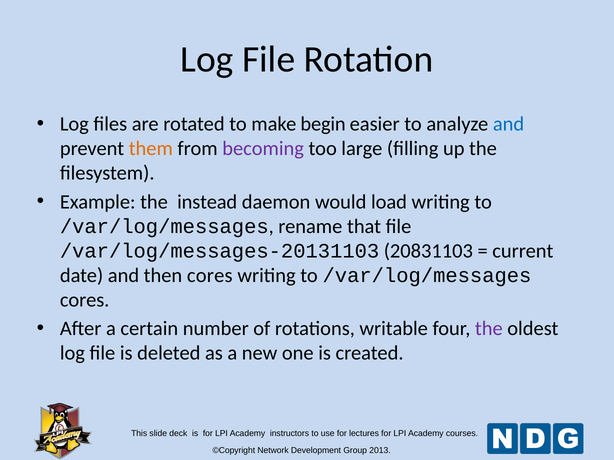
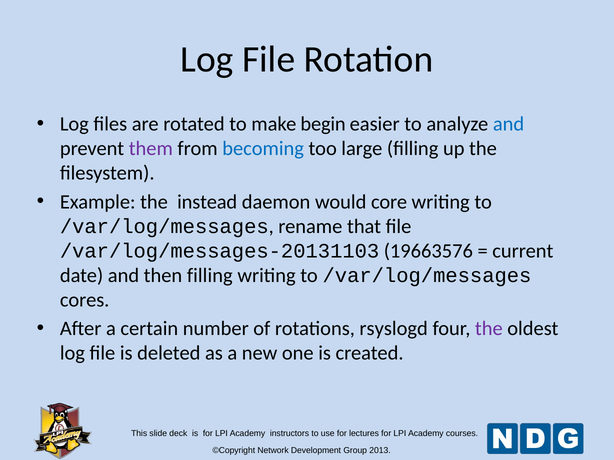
them colour: orange -> purple (151, 149)
becoming colour: purple -> blue (263, 149)
load: load -> core (389, 202)
20831103: 20831103 -> 19663576 (428, 251)
then cores: cores -> filling (210, 276)
writable: writable -> rsyslogd (394, 329)
